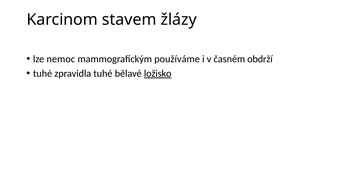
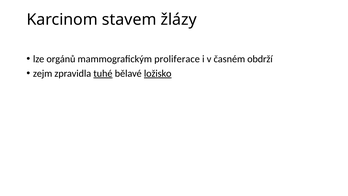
nemoc: nemoc -> orgánů (61, 59)
používáme: používáme -> proliferace (177, 59)
tuhé: tuhé -> zejm (43, 73)
tuhé underline: none -> present (103, 73)
